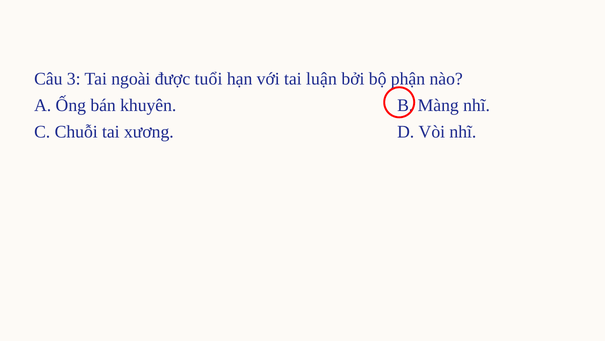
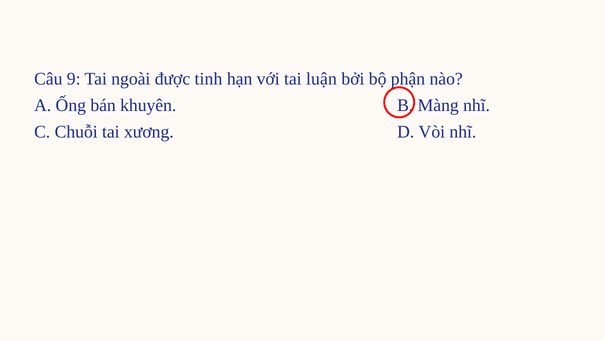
3: 3 -> 9 (74, 79)
tuổi: tuổi -> tinh (208, 79)
